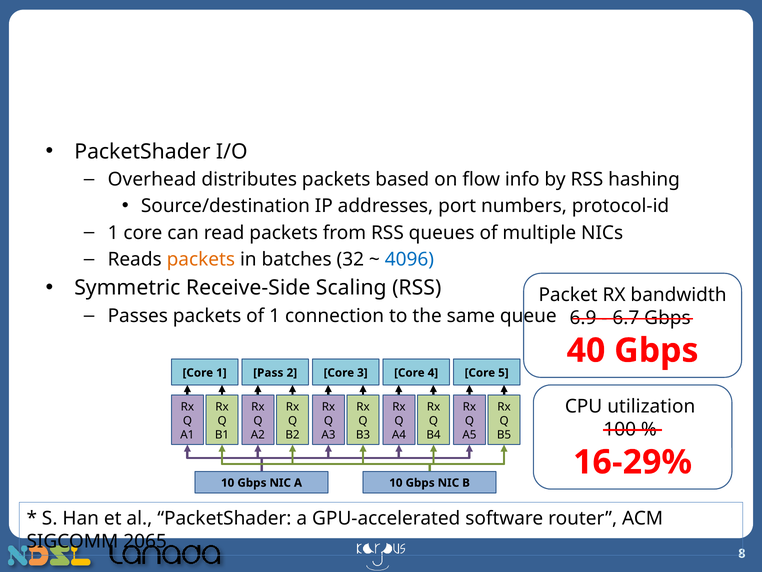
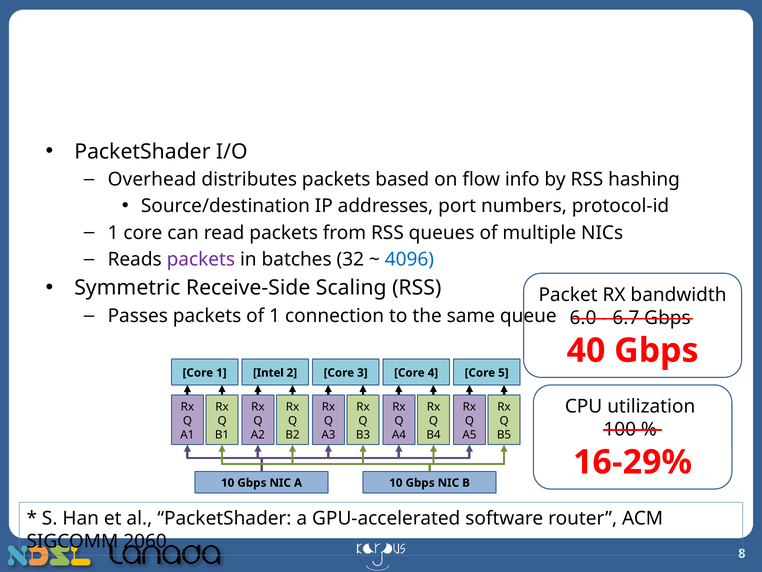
packets colour: orange -> purple (201, 259)
6.9: 6.9 -> 6.0 (583, 317)
Pass: Pass -> Intel (268, 372)
2065: 2065 -> 2060 (145, 541)
